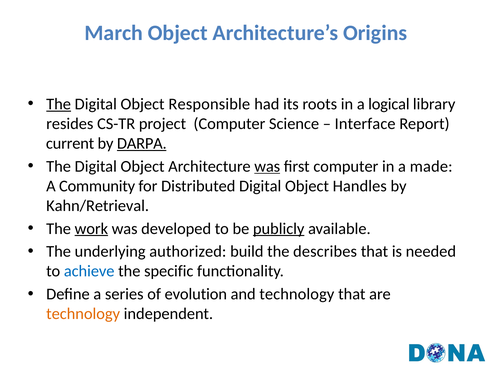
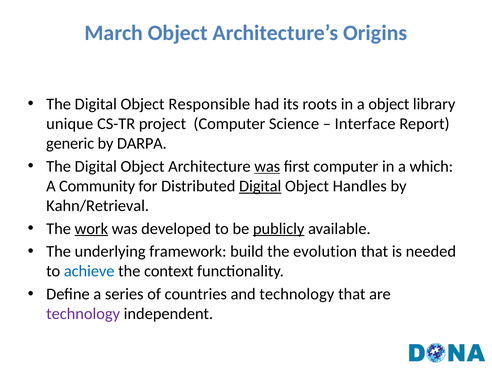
The underline: present -> none (59, 104)
a logical: logical -> object (389, 104)
resides: resides -> unique (70, 124)
current: current -> generic (70, 143)
DARPA underline: present -> none (142, 143)
made: made -> which (431, 166)
Digital underline: none -> present (260, 186)
authorized: authorized -> framework (188, 252)
describes: describes -> evolution (325, 252)
specific: specific -> context (169, 271)
evolution: evolution -> countries (196, 294)
technology colour: orange -> purple (83, 314)
